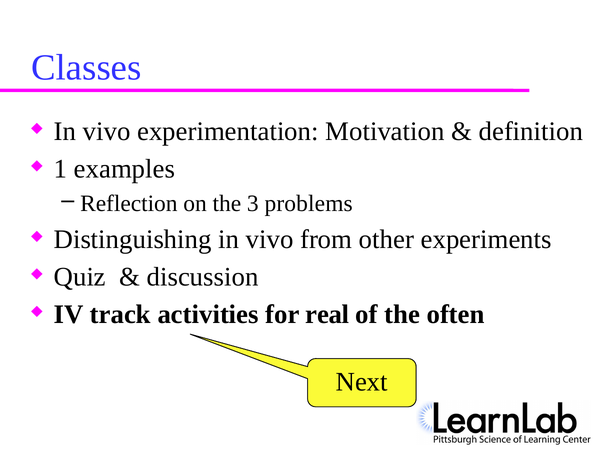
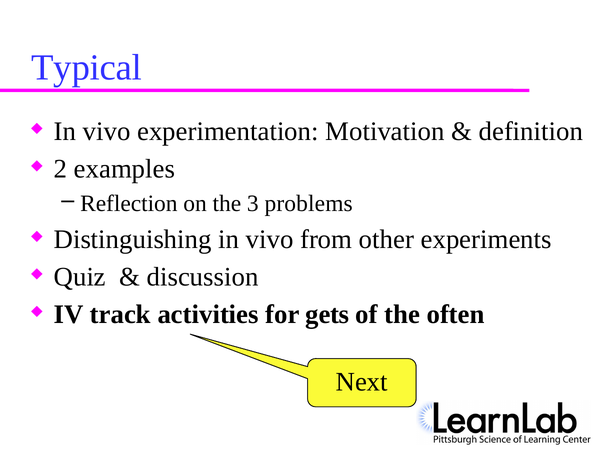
Classes: Classes -> Typical (86, 68)
1: 1 -> 2 (61, 169)
real: real -> gets (327, 315)
